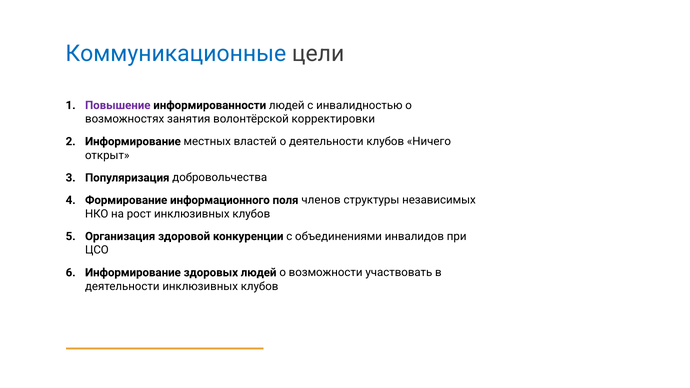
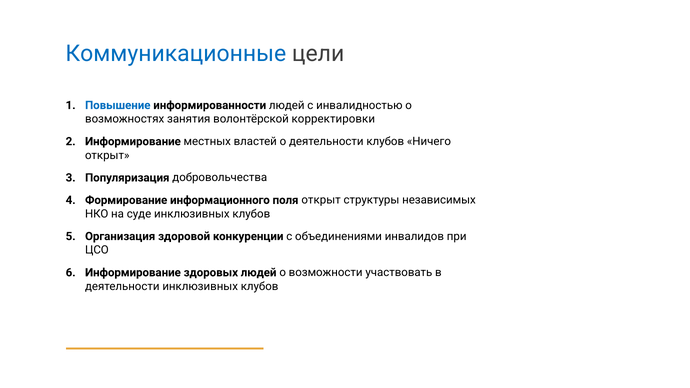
Повышение colour: purple -> blue (118, 105)
поля членов: членов -> открыт (321, 200)
рост: рост -> суде (139, 214)
